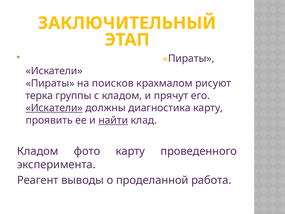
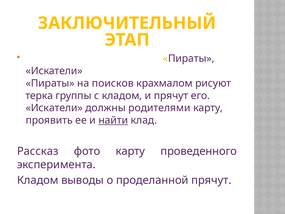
Искатели underline: present -> none (54, 108)
диагностика: диагностика -> родителями (159, 108)
Кладом: Кладом -> Рассказ (38, 151)
Реагент: Реагент -> Кладом (38, 180)
проделанной работа: работа -> прячут (211, 180)
